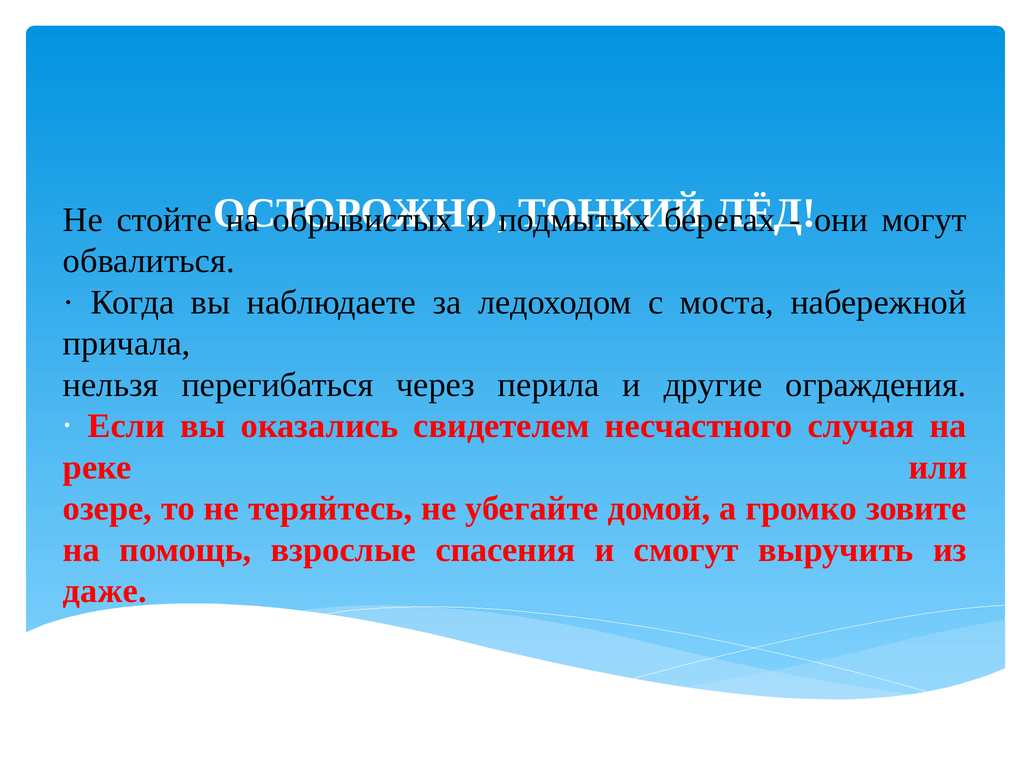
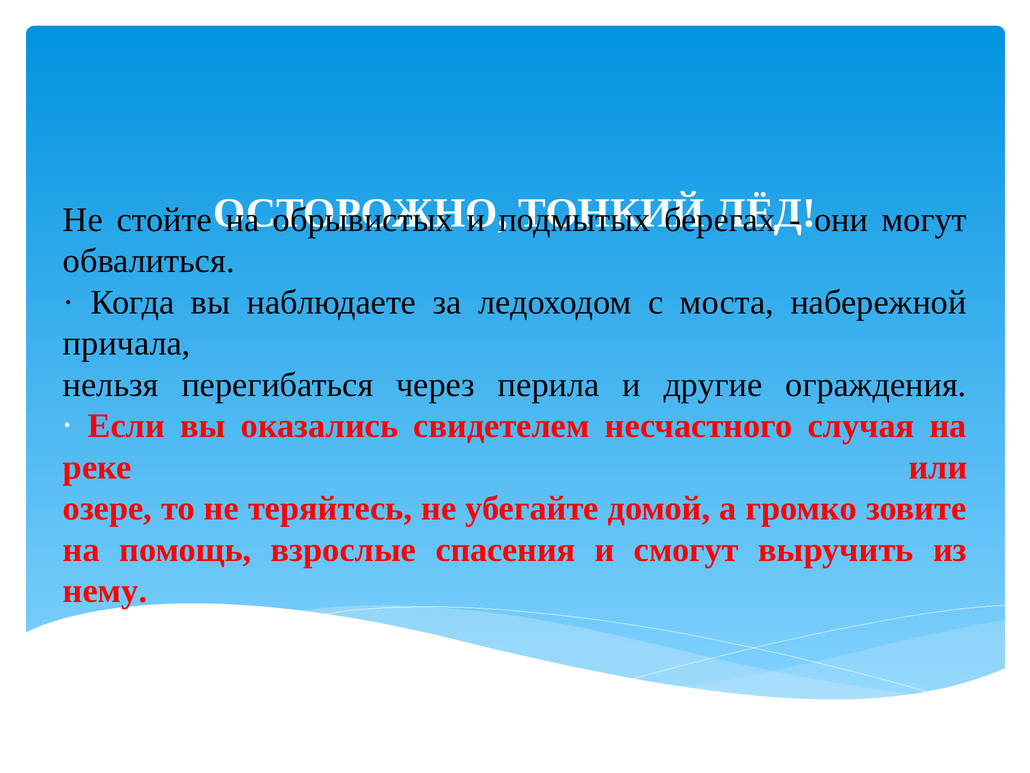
даже: даже -> нему (105, 591)
